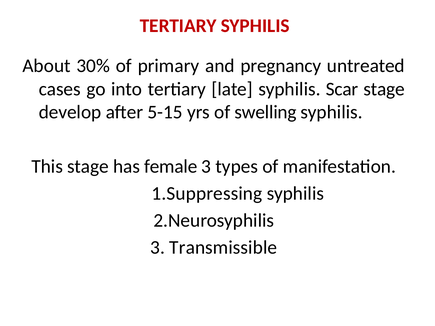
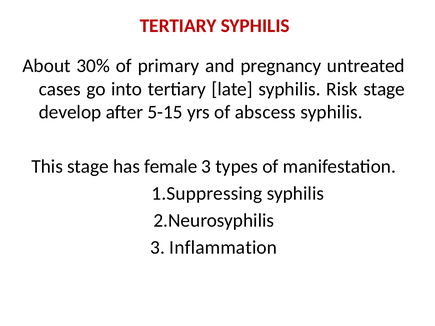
Scar: Scar -> Risk (342, 89)
swelling: swelling -> abscess (265, 112)
Transmissible: Transmissible -> Inflammation (223, 248)
